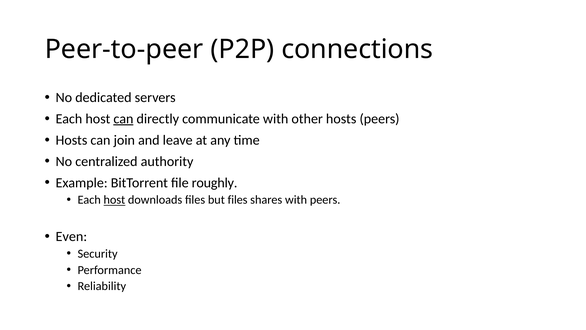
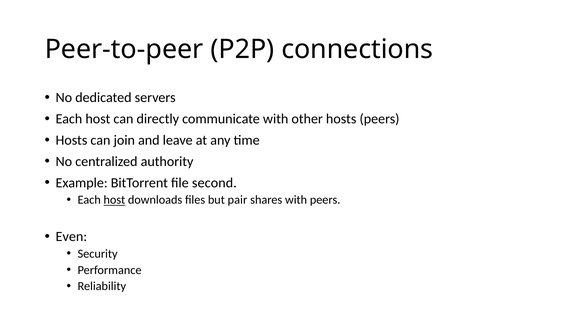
can underline: present -> none (123, 119)
roughly: roughly -> second (214, 183)
but files: files -> pair (237, 200)
